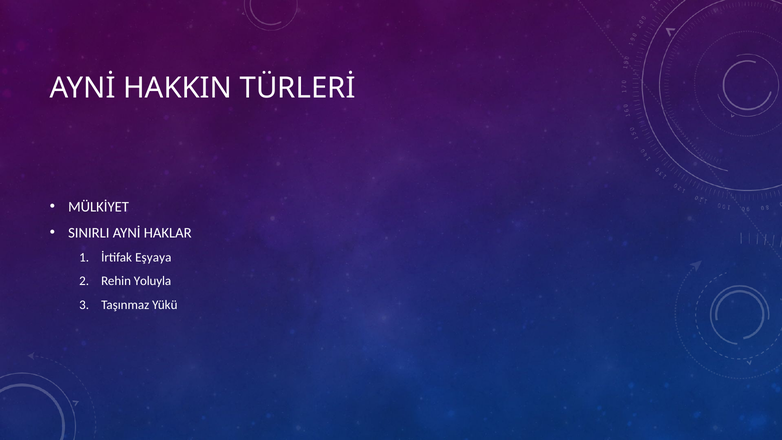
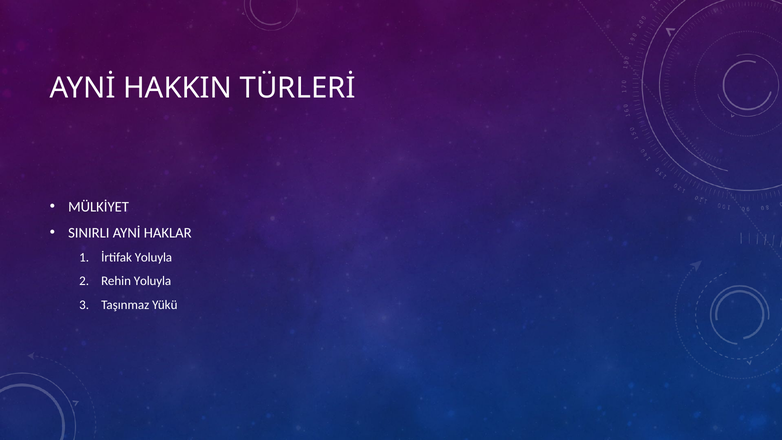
İrtifak Eşyaya: Eşyaya -> Yoluyla (153, 257)
